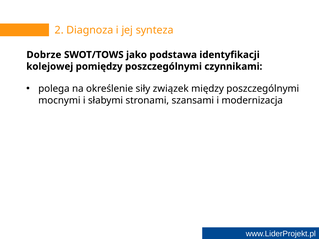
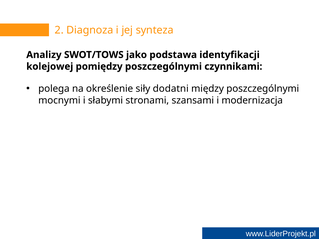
Dobrze: Dobrze -> Analizy (44, 55)
związek: związek -> dodatni (171, 89)
